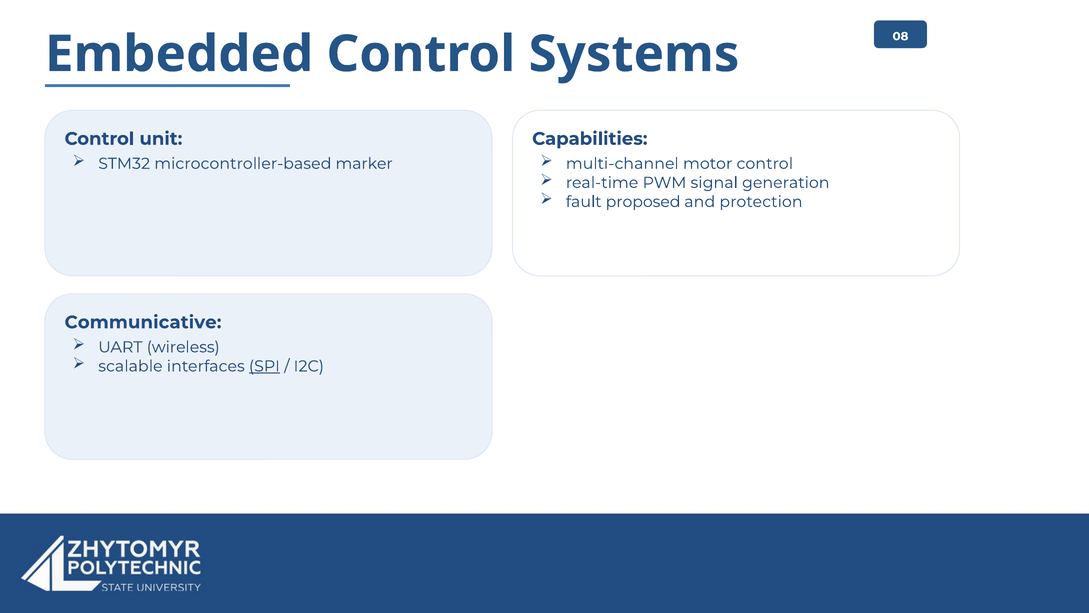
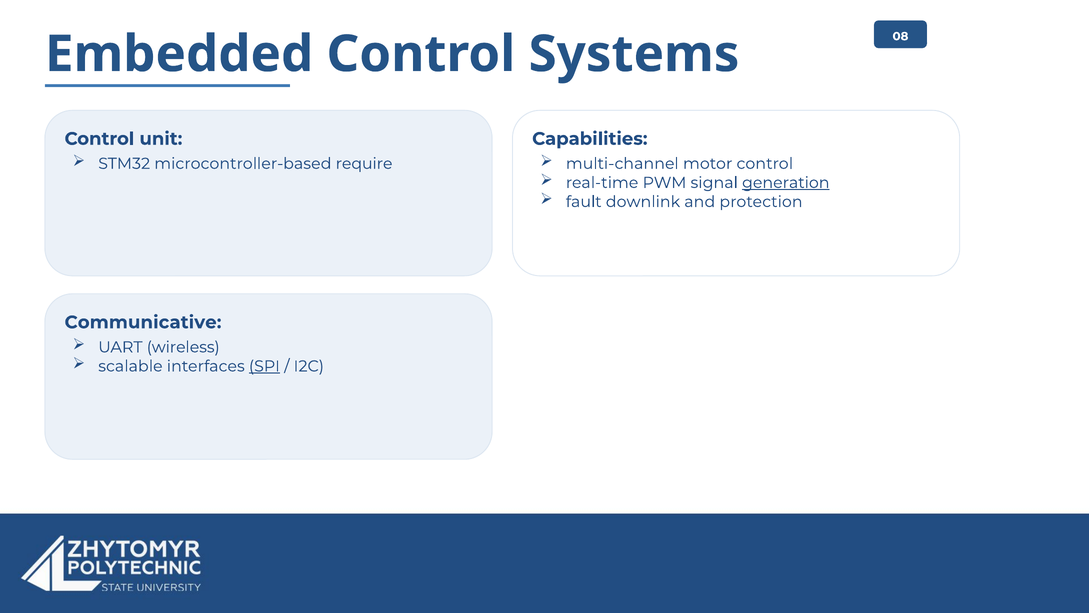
marker: marker -> require (364, 164)
generation underline: none -> present (786, 183)
proposed: proposed -> downlink (643, 202)
